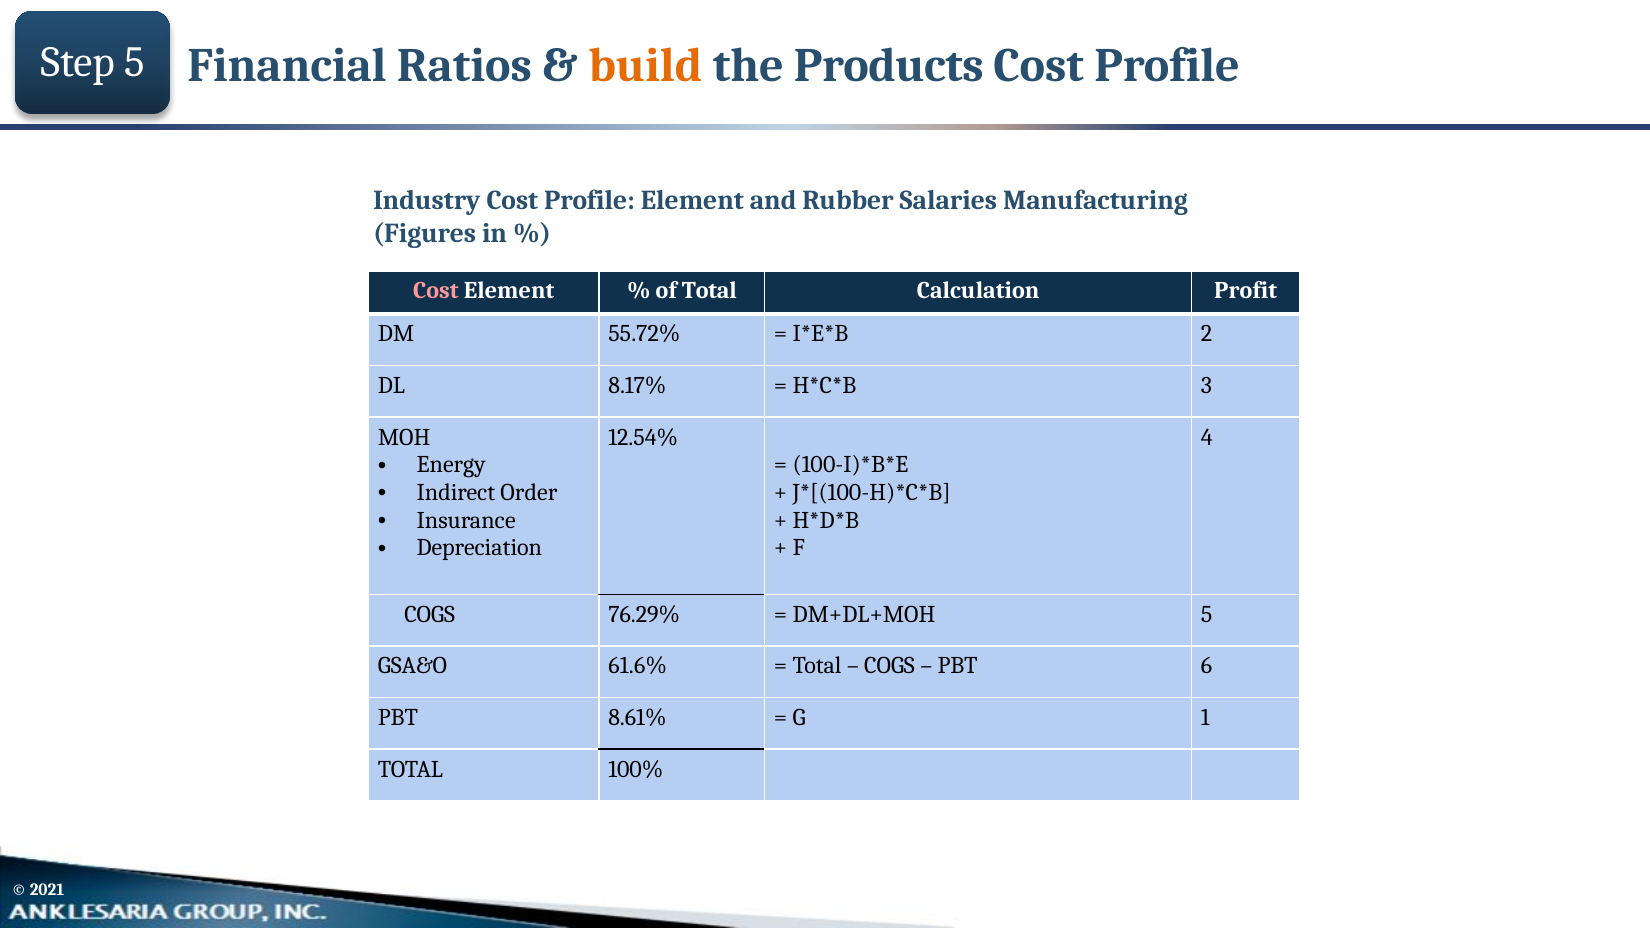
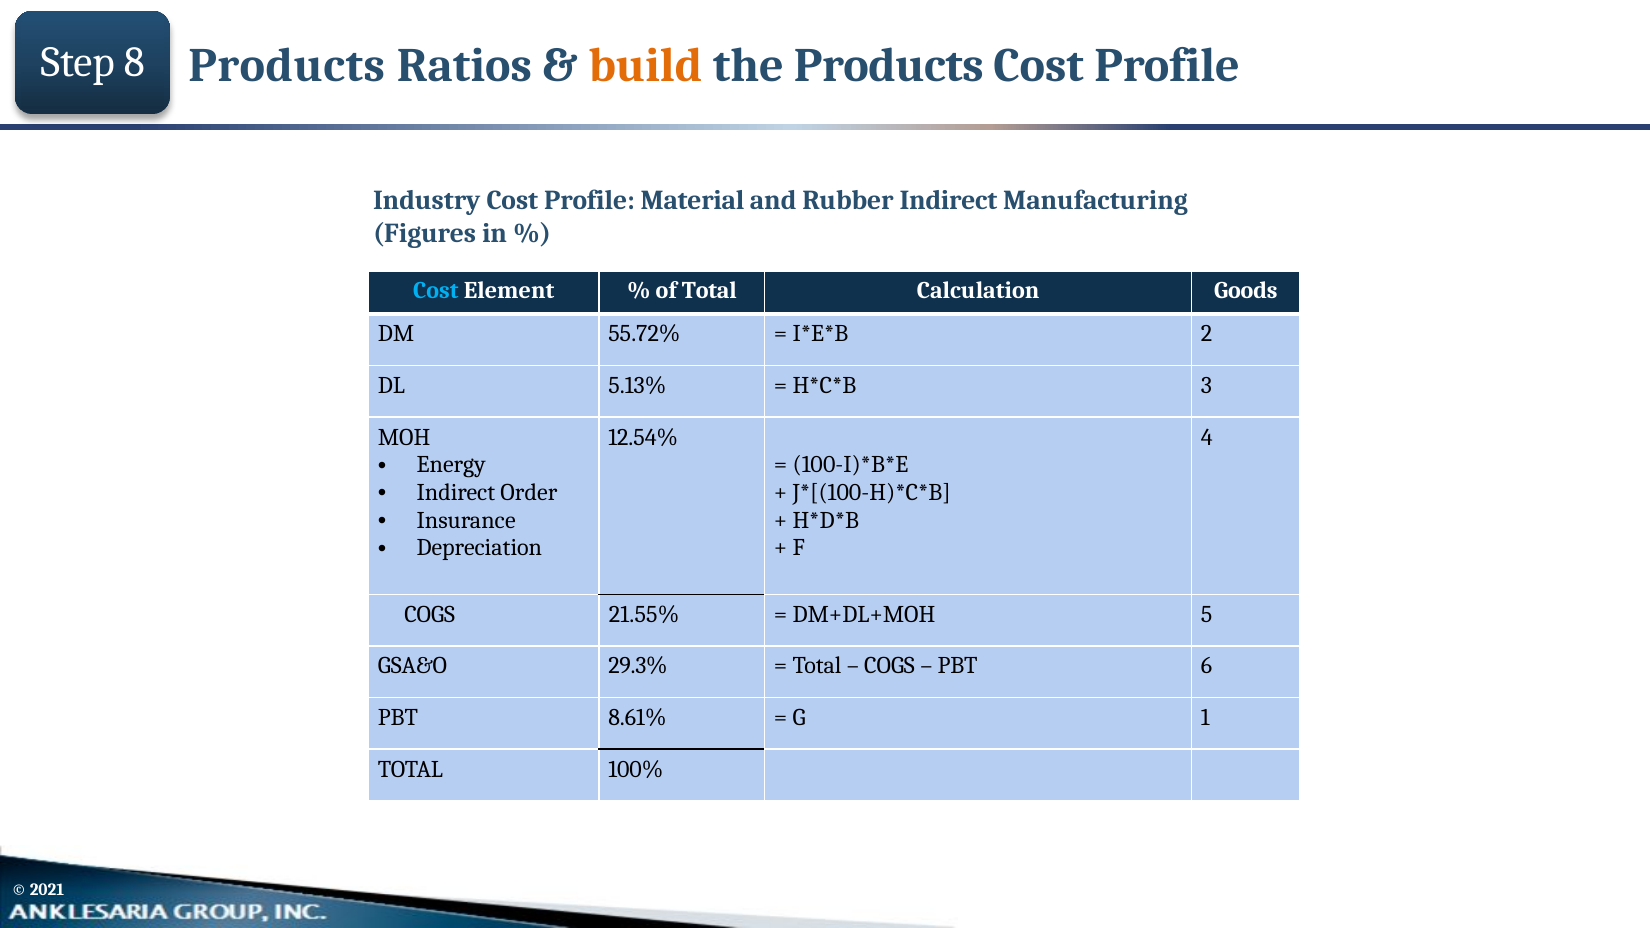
Step 5: 5 -> 8 (134, 62)
Financial: Financial -> Products (287, 65)
Profile Element: Element -> Material (692, 201)
Rubber Salaries: Salaries -> Indirect (949, 201)
Cost colour: pink -> light blue (436, 291)
Profit: Profit -> Goods (1246, 291)
8.17%: 8.17% -> 5.13% (637, 386)
76.29%: 76.29% -> 21.55% (644, 614)
61.6%: 61.6% -> 29.3% (638, 666)
